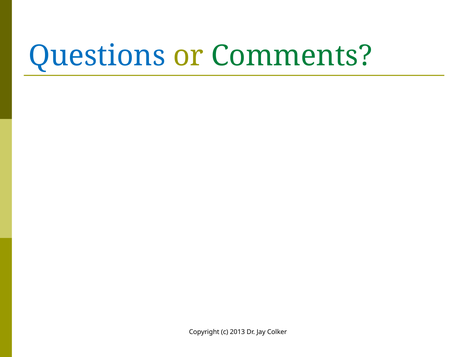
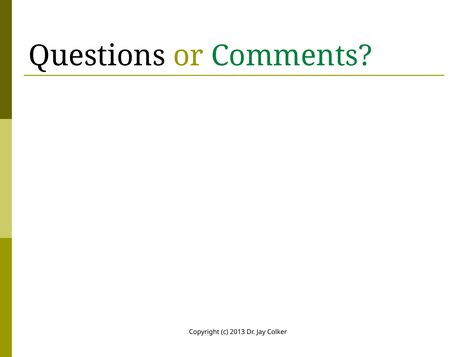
Questions colour: blue -> black (97, 56)
